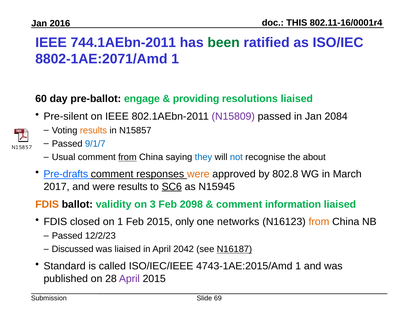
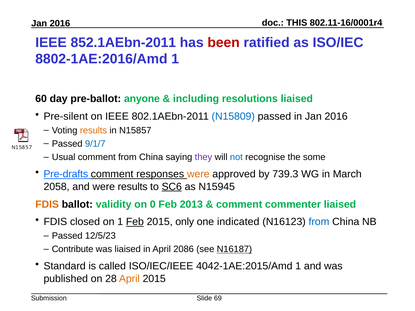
744.1AEbn-2011: 744.1AEbn-2011 -> 852.1AEbn-2011 (123, 42)
been colour: green -> red (224, 42)
8802-1AE:2071/Amd: 8802-1AE:2071/Amd -> 8802-1AE:2016/Amd (101, 59)
engage: engage -> anyone (142, 99)
providing: providing -> including (196, 99)
N15809 colour: purple -> blue (233, 117)
in Jan 2084: 2084 -> 2016 (336, 117)
from underline: present -> none (127, 157)
they colour: blue -> purple (203, 157)
about: about -> some (314, 157)
802.8: 802.8 -> 739.3 (285, 174)
2017: 2017 -> 2058 (57, 187)
3: 3 -> 0 (153, 204)
2098: 2098 -> 2013 (191, 204)
information: information -> commenter (293, 204)
Feb underline: none -> present (135, 222)
networks: networks -> indicated (238, 222)
from colour: orange -> blue (319, 222)
12/2/23: 12/2/23 -> 12/5/23 (100, 236)
Discussed: Discussed -> Contribute (73, 249)
2042: 2042 -> 2086 (184, 249)
4743-1AE:2015/Amd: 4743-1AE:2015/Amd -> 4042-1AE:2015/Amd (244, 266)
April colour: purple -> orange (129, 279)
